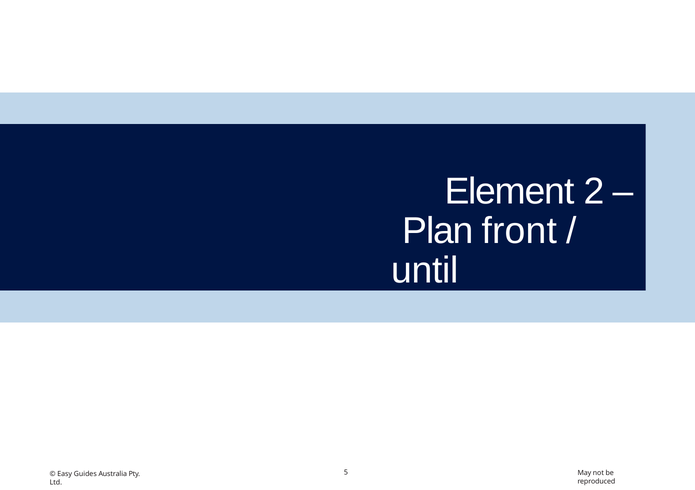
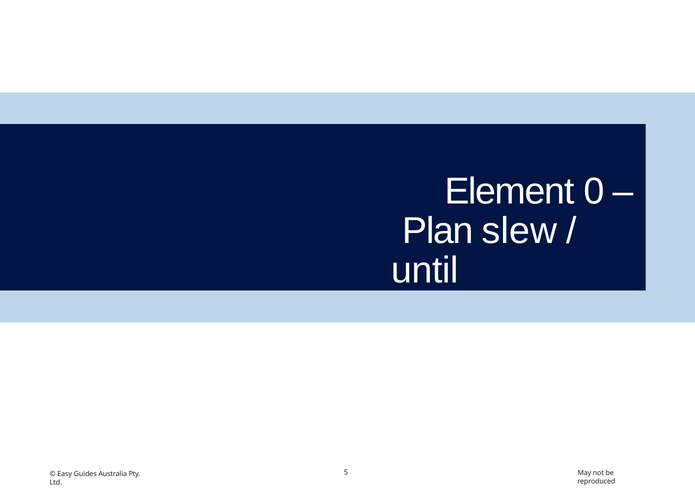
2: 2 -> 0 (594, 192)
front: front -> slew (519, 231)
